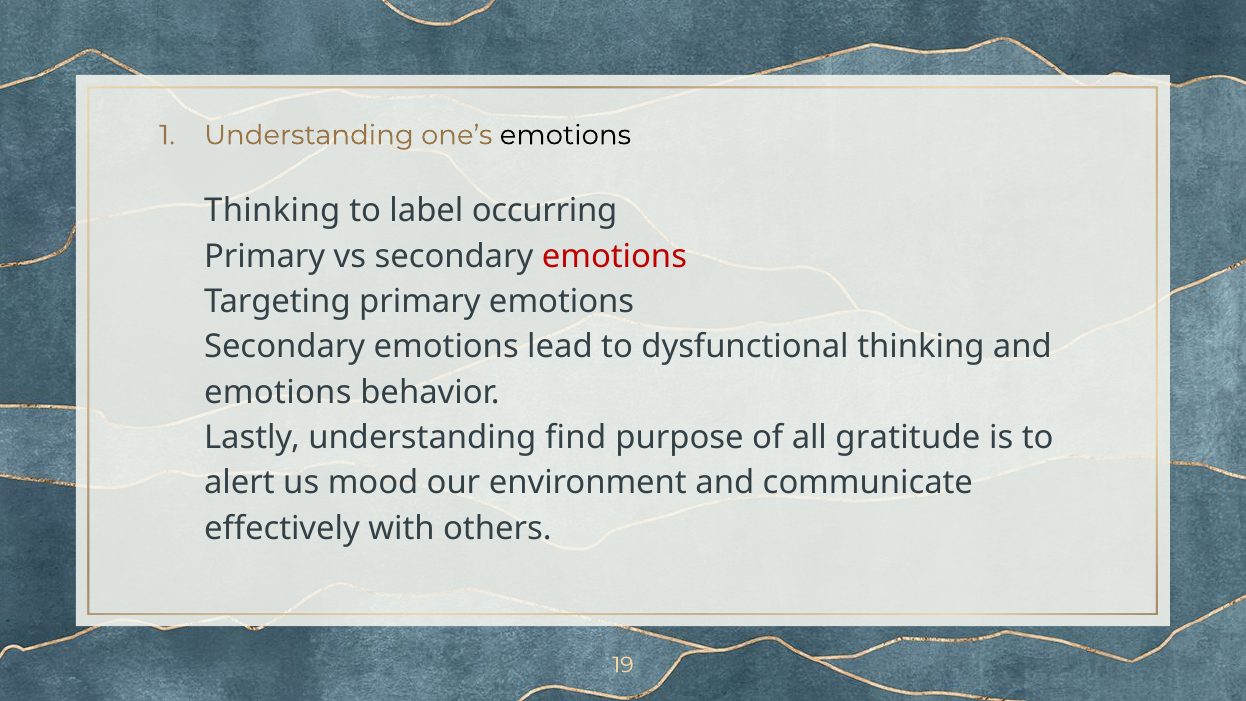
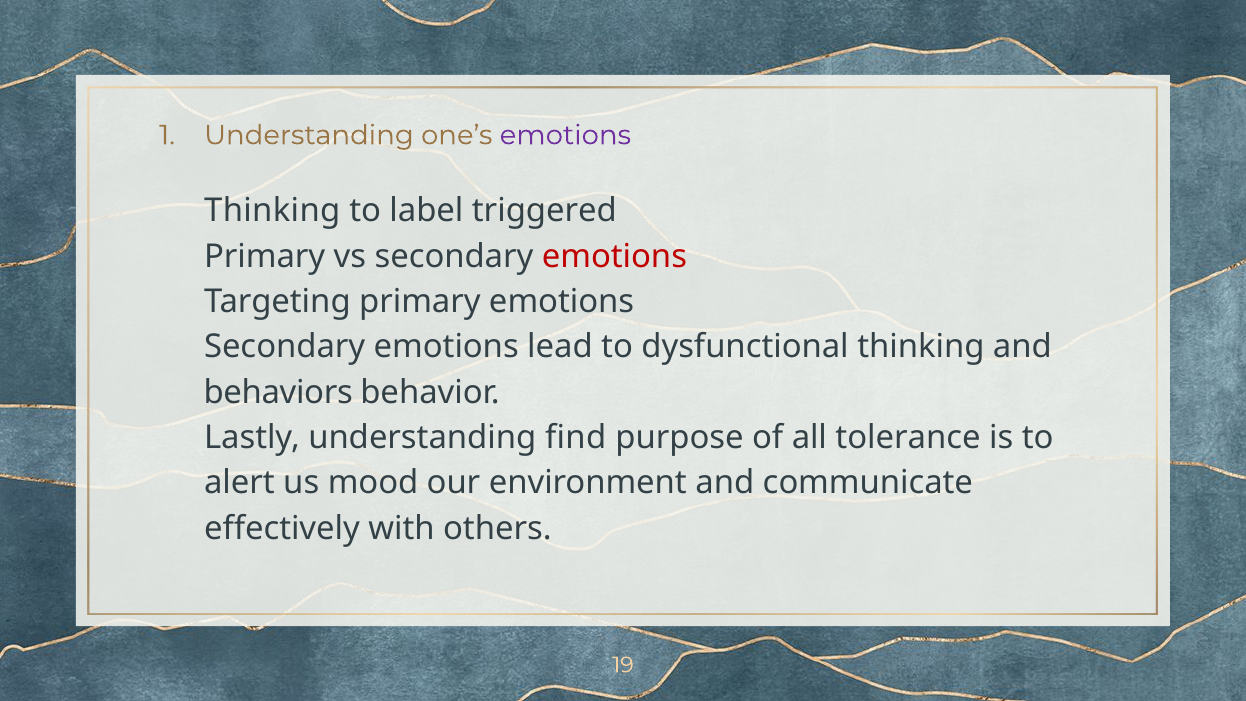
emotions colour: black -> purple (565, 135)
occurring: occurring -> triggered (544, 211)
emotions: emotions -> behaviors (278, 392)
gratitude: gratitude -> tolerance (908, 438)
